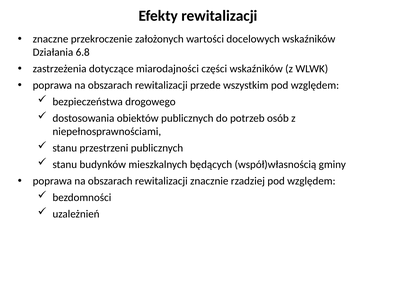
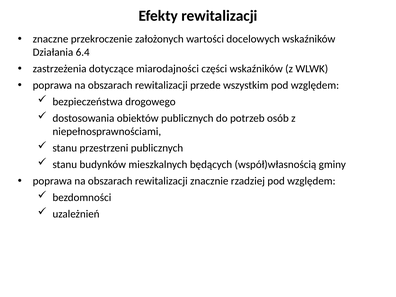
6.8: 6.8 -> 6.4 (83, 52)
